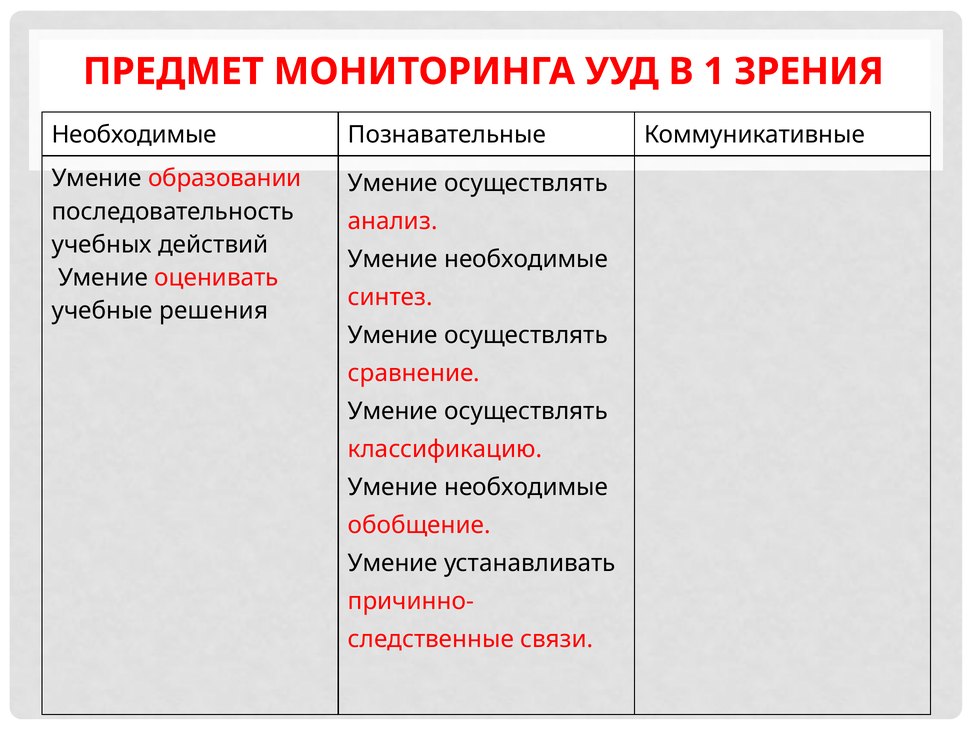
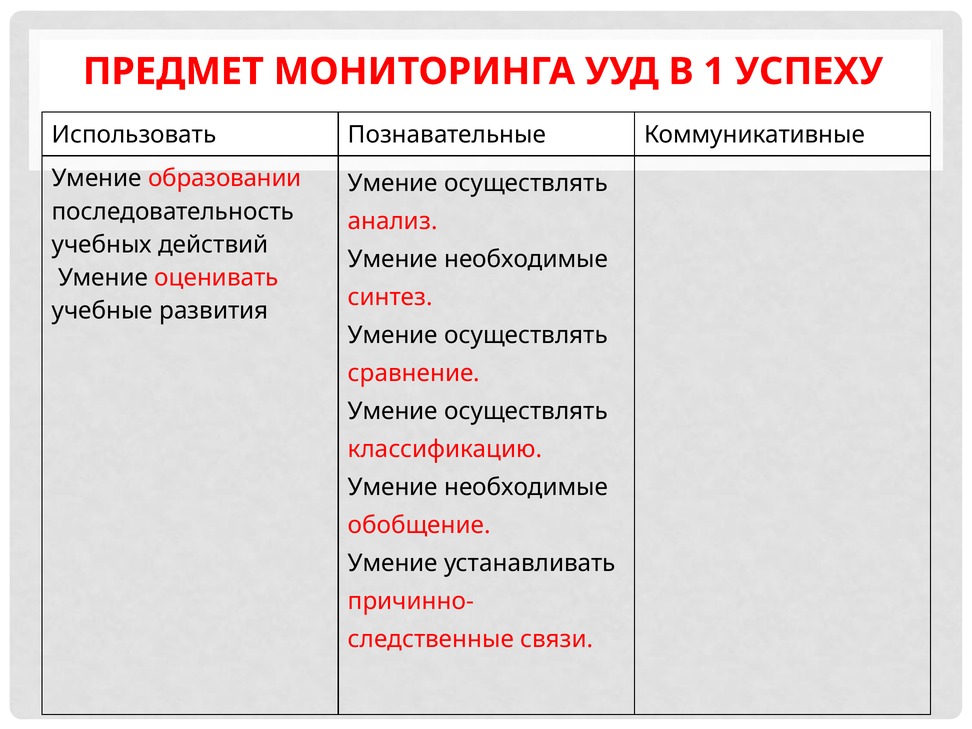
ЗРЕНИЯ: ЗРЕНИЯ -> УСПЕХУ (809, 72)
Необходимые: Необходимые -> Использовать (134, 135)
решения: решения -> развития (214, 311)
